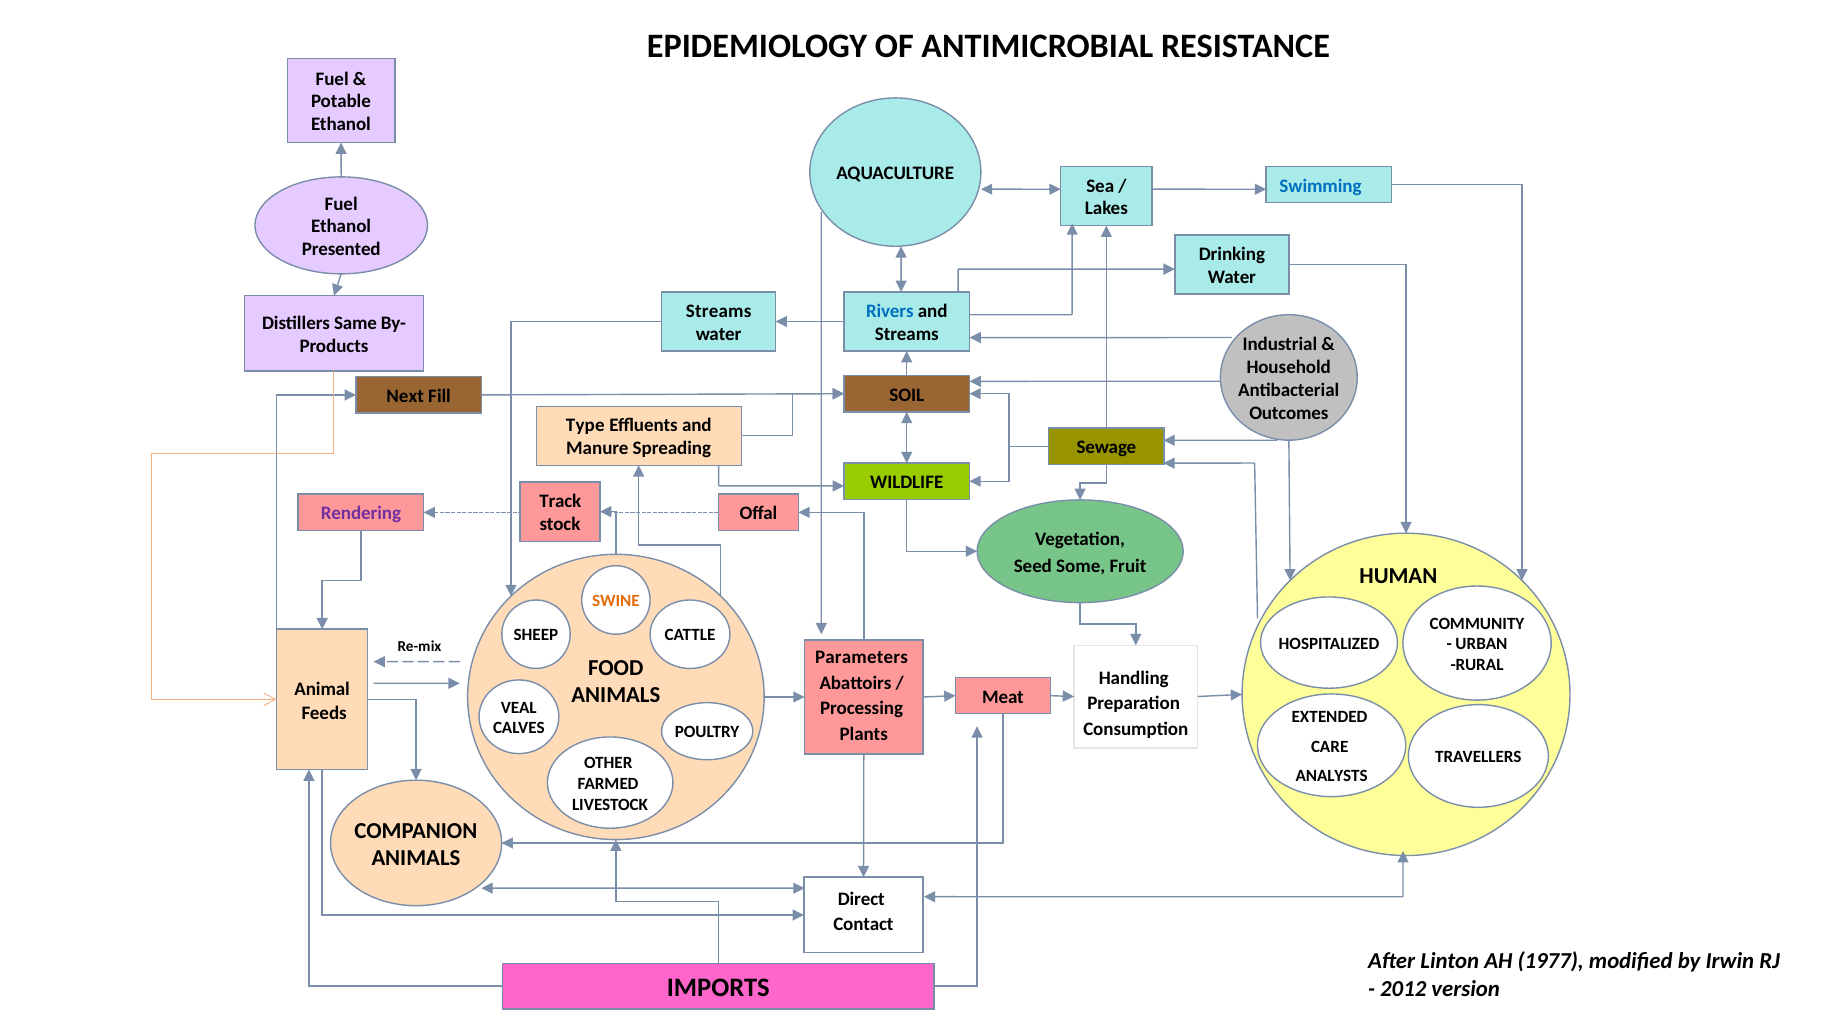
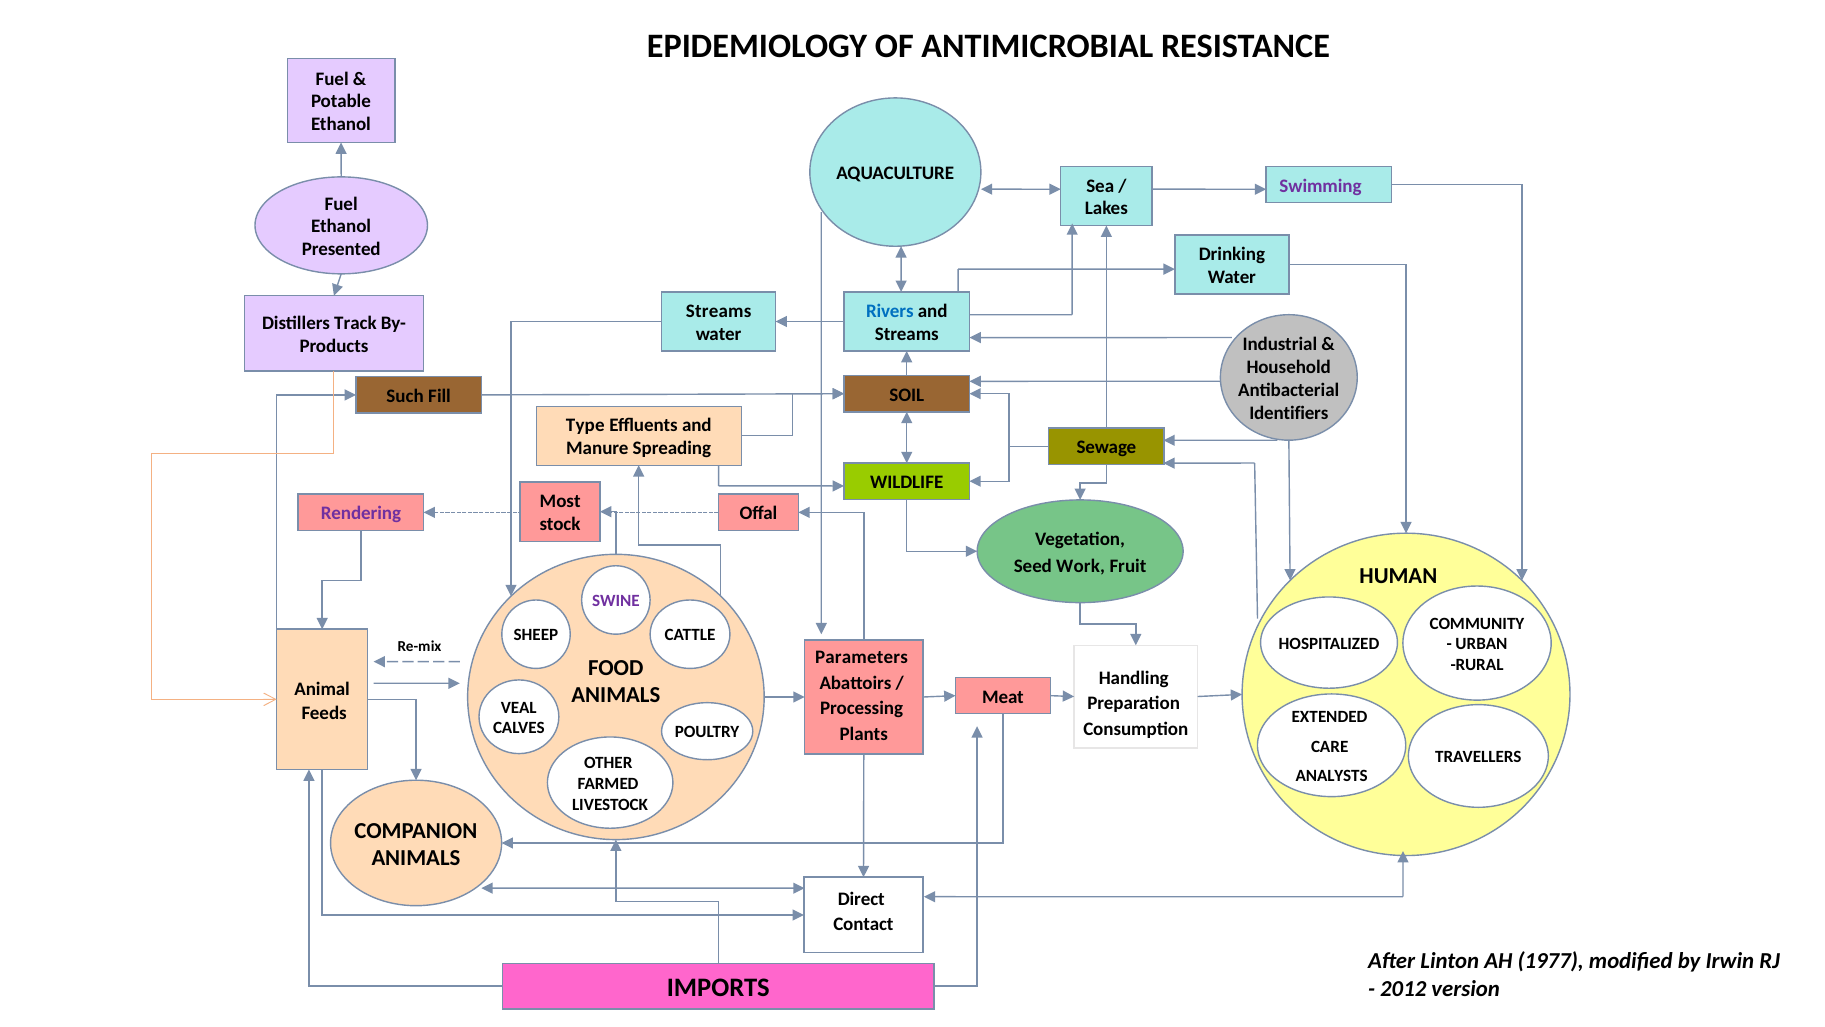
Swimming colour: blue -> purple (1321, 186)
Same: Same -> Track (355, 323)
Next: Next -> Such (405, 396)
Outcomes: Outcomes -> Identifiers (1289, 413)
Track: Track -> Most (560, 501)
Some: Some -> Work (1081, 566)
SWINE colour: orange -> purple (616, 601)
